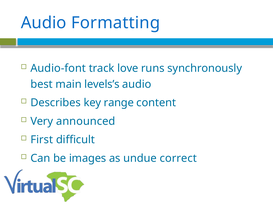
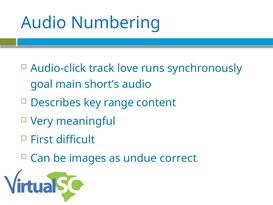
Formatting: Formatting -> Numbering (116, 23)
Audio-font: Audio-font -> Audio-click (58, 68)
best: best -> goal (42, 84)
levels’s: levels’s -> short’s (102, 84)
announced: announced -> meaningful (86, 121)
